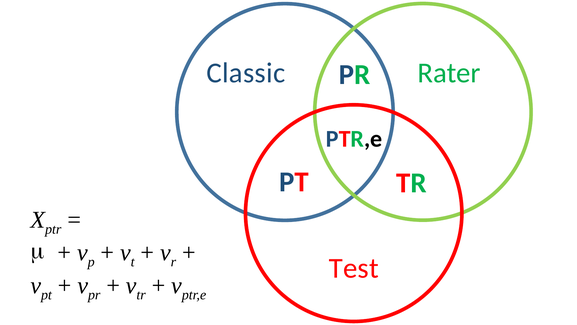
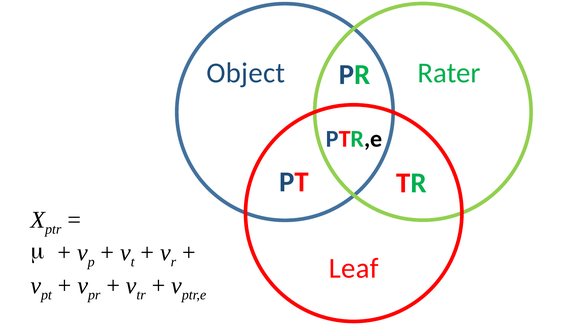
Classic: Classic -> Object (246, 73)
Test: Test -> Leaf (354, 268)
